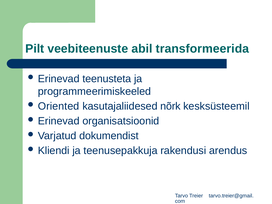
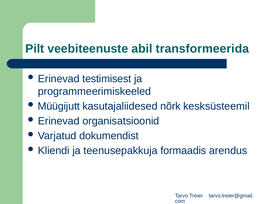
teenusteta: teenusteta -> testimisest (107, 79)
Oriented: Oriented -> Müügijutt (59, 106)
rakendusi: rakendusi -> formaadis (183, 151)
